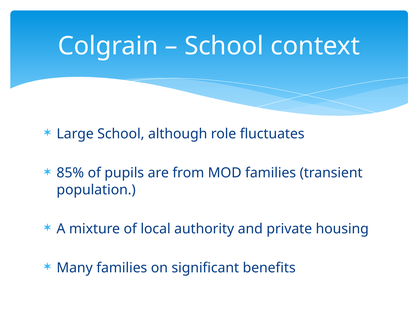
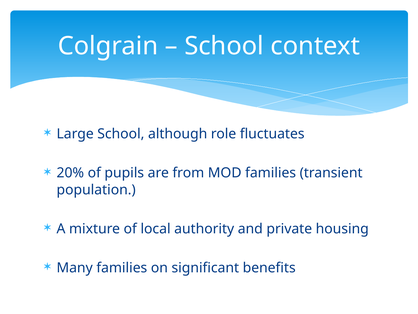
85%: 85% -> 20% (70, 173)
